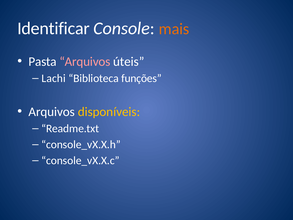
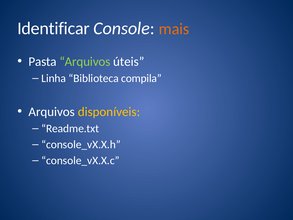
Arquivos colour: pink -> light green (85, 61)
Lachi: Lachi -> Linha (54, 78)
funções: funções -> compila (141, 78)
